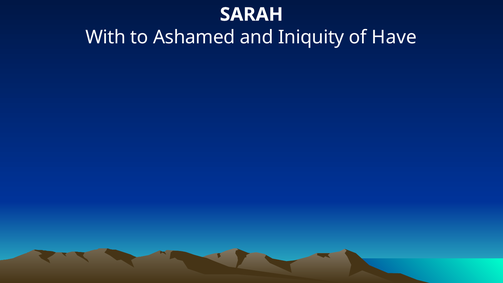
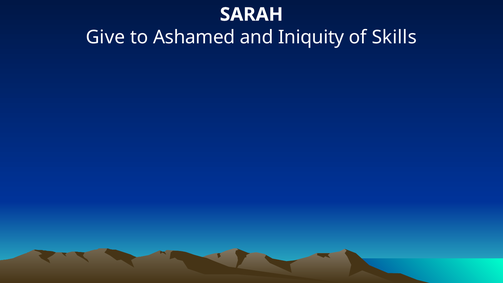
With: With -> Give (105, 37)
Have: Have -> Skills (394, 37)
